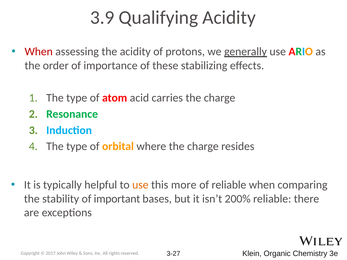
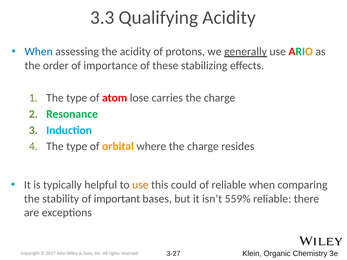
3.9: 3.9 -> 3.3 (102, 17)
When colour: red -> blue (39, 52)
acid: acid -> lose (139, 98)
more: more -> could (184, 185)
200%: 200% -> 559% (238, 199)
